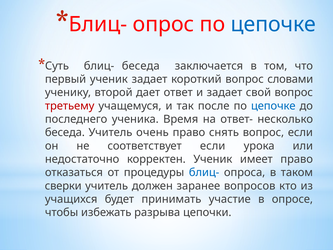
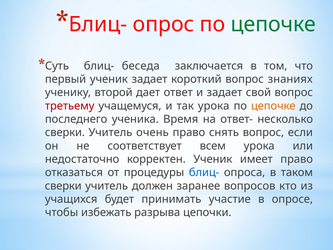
цепочке colour: blue -> green (273, 24)
словами: словами -> знаниях (290, 79)
так после: после -> урока (214, 106)
цепочке colour: blue -> orange (273, 106)
беседа: беседа -> сверки (65, 132)
соответствует если: если -> всем (213, 146)
